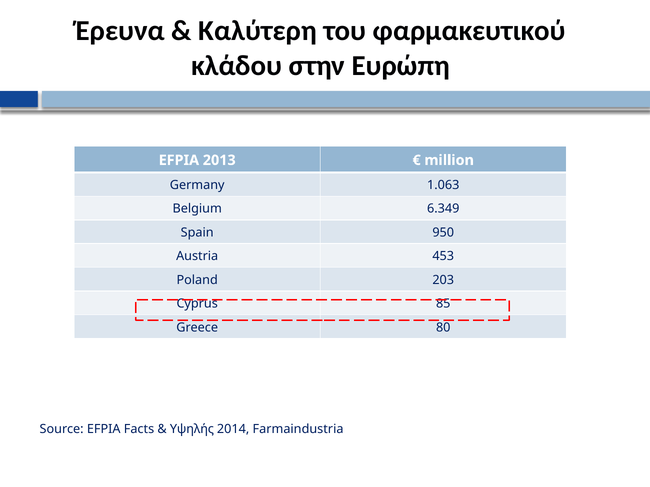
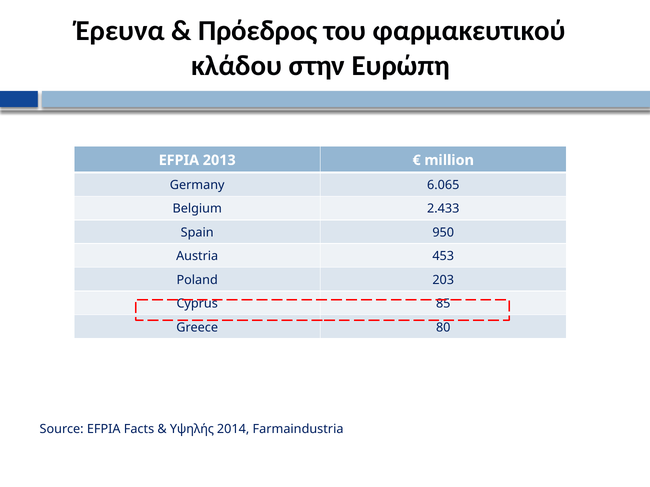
Καλύτερη: Καλύτερη -> Πρόεδρος (258, 31)
1.063: 1.063 -> 6.065 (443, 185)
6.349: 6.349 -> 2.433 (443, 209)
